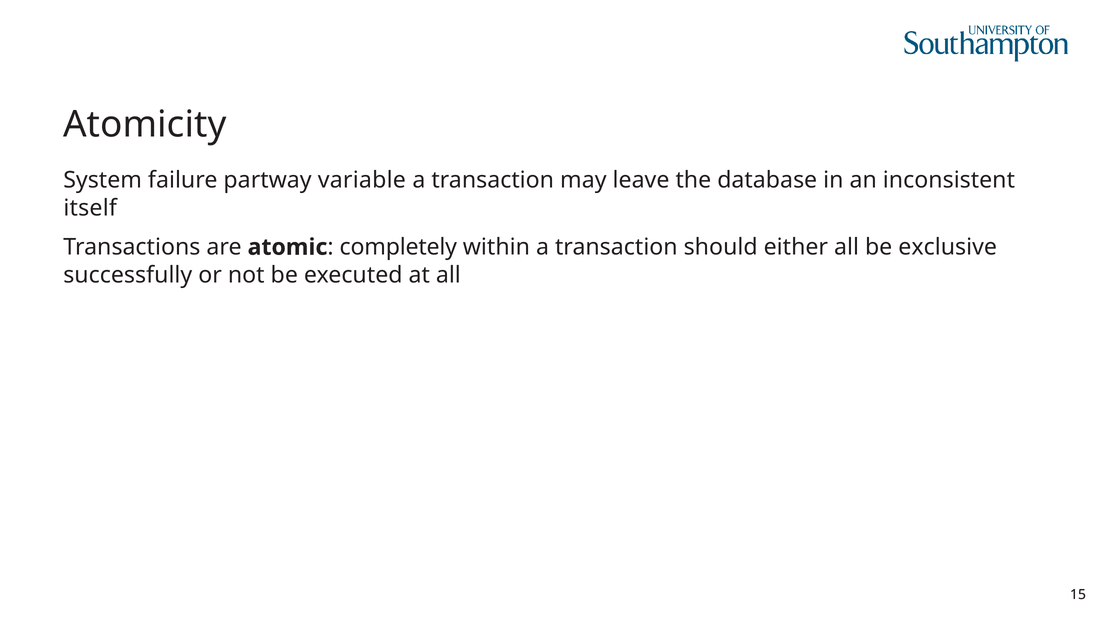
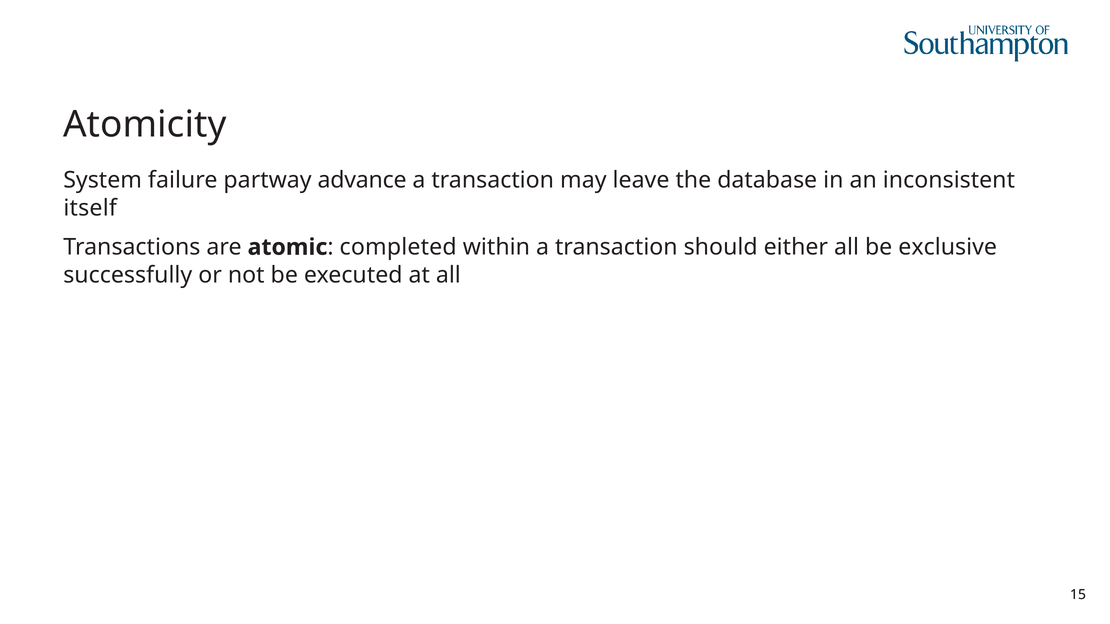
variable: variable -> advance (362, 180)
completely: completely -> completed (398, 247)
